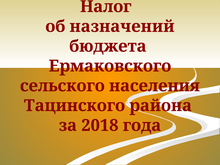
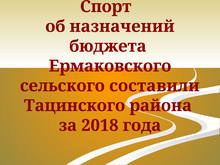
Налог: Налог -> Спорт (106, 7)
населения: населения -> составили (154, 86)
